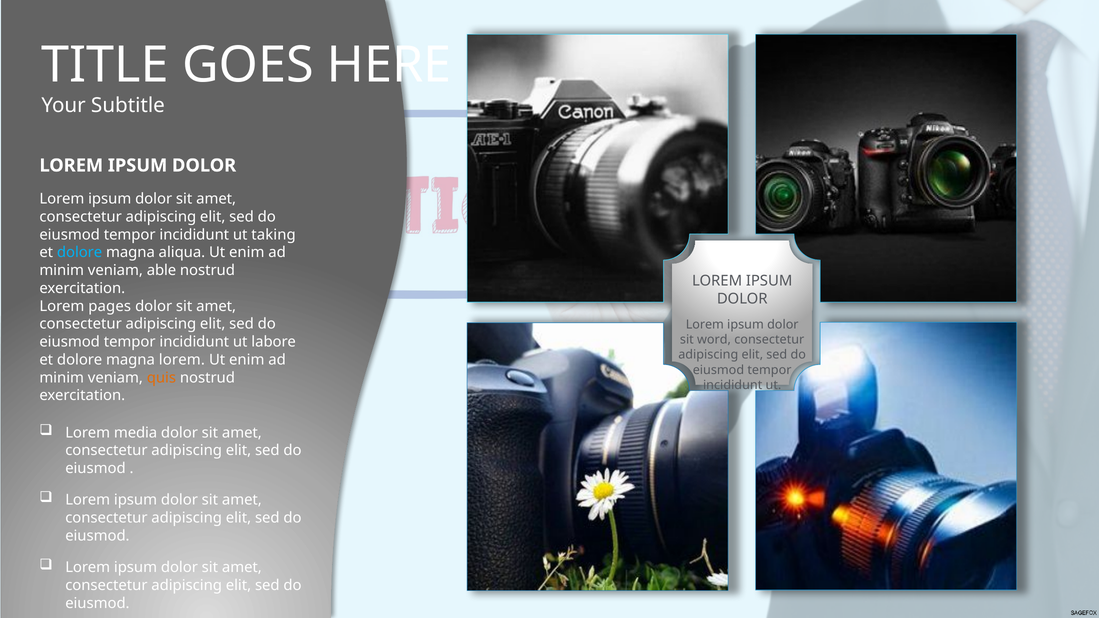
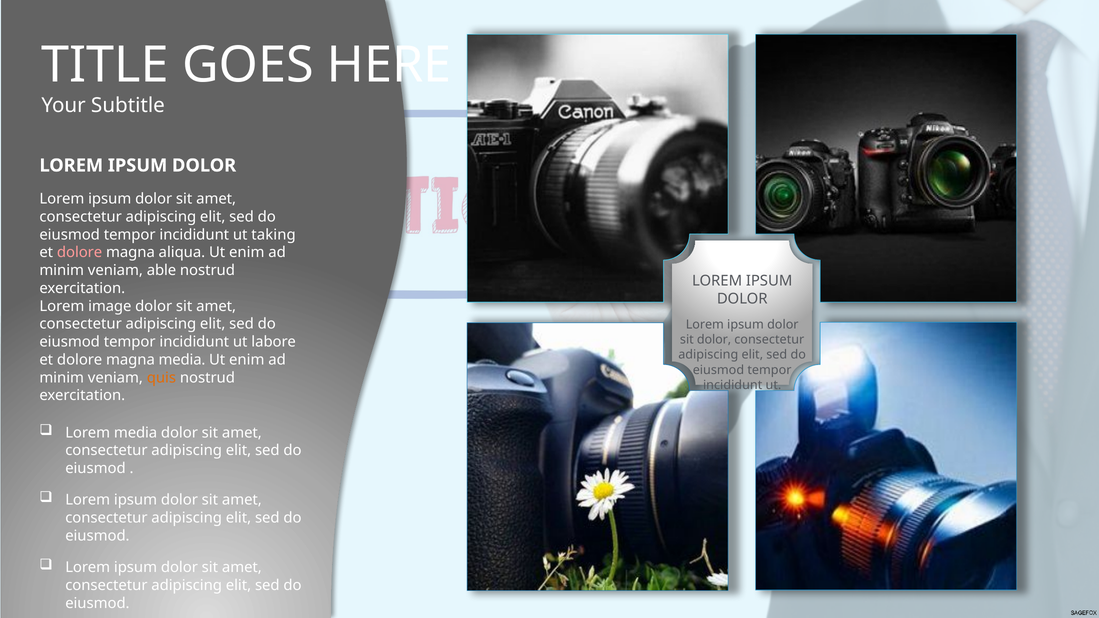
dolore colour: light blue -> pink (80, 253)
pages: pages -> image (110, 306)
sit word: word -> dolor (714, 340)
magna lorem: lorem -> media (182, 360)
